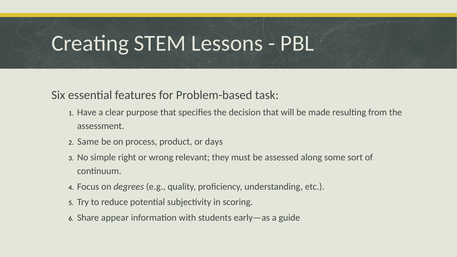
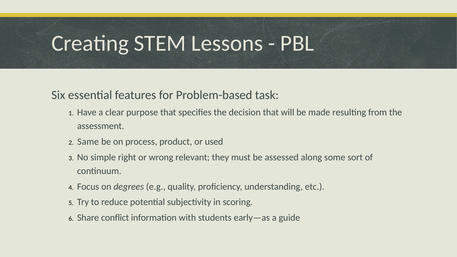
days: days -> used (214, 142)
appear: appear -> conflict (115, 218)
